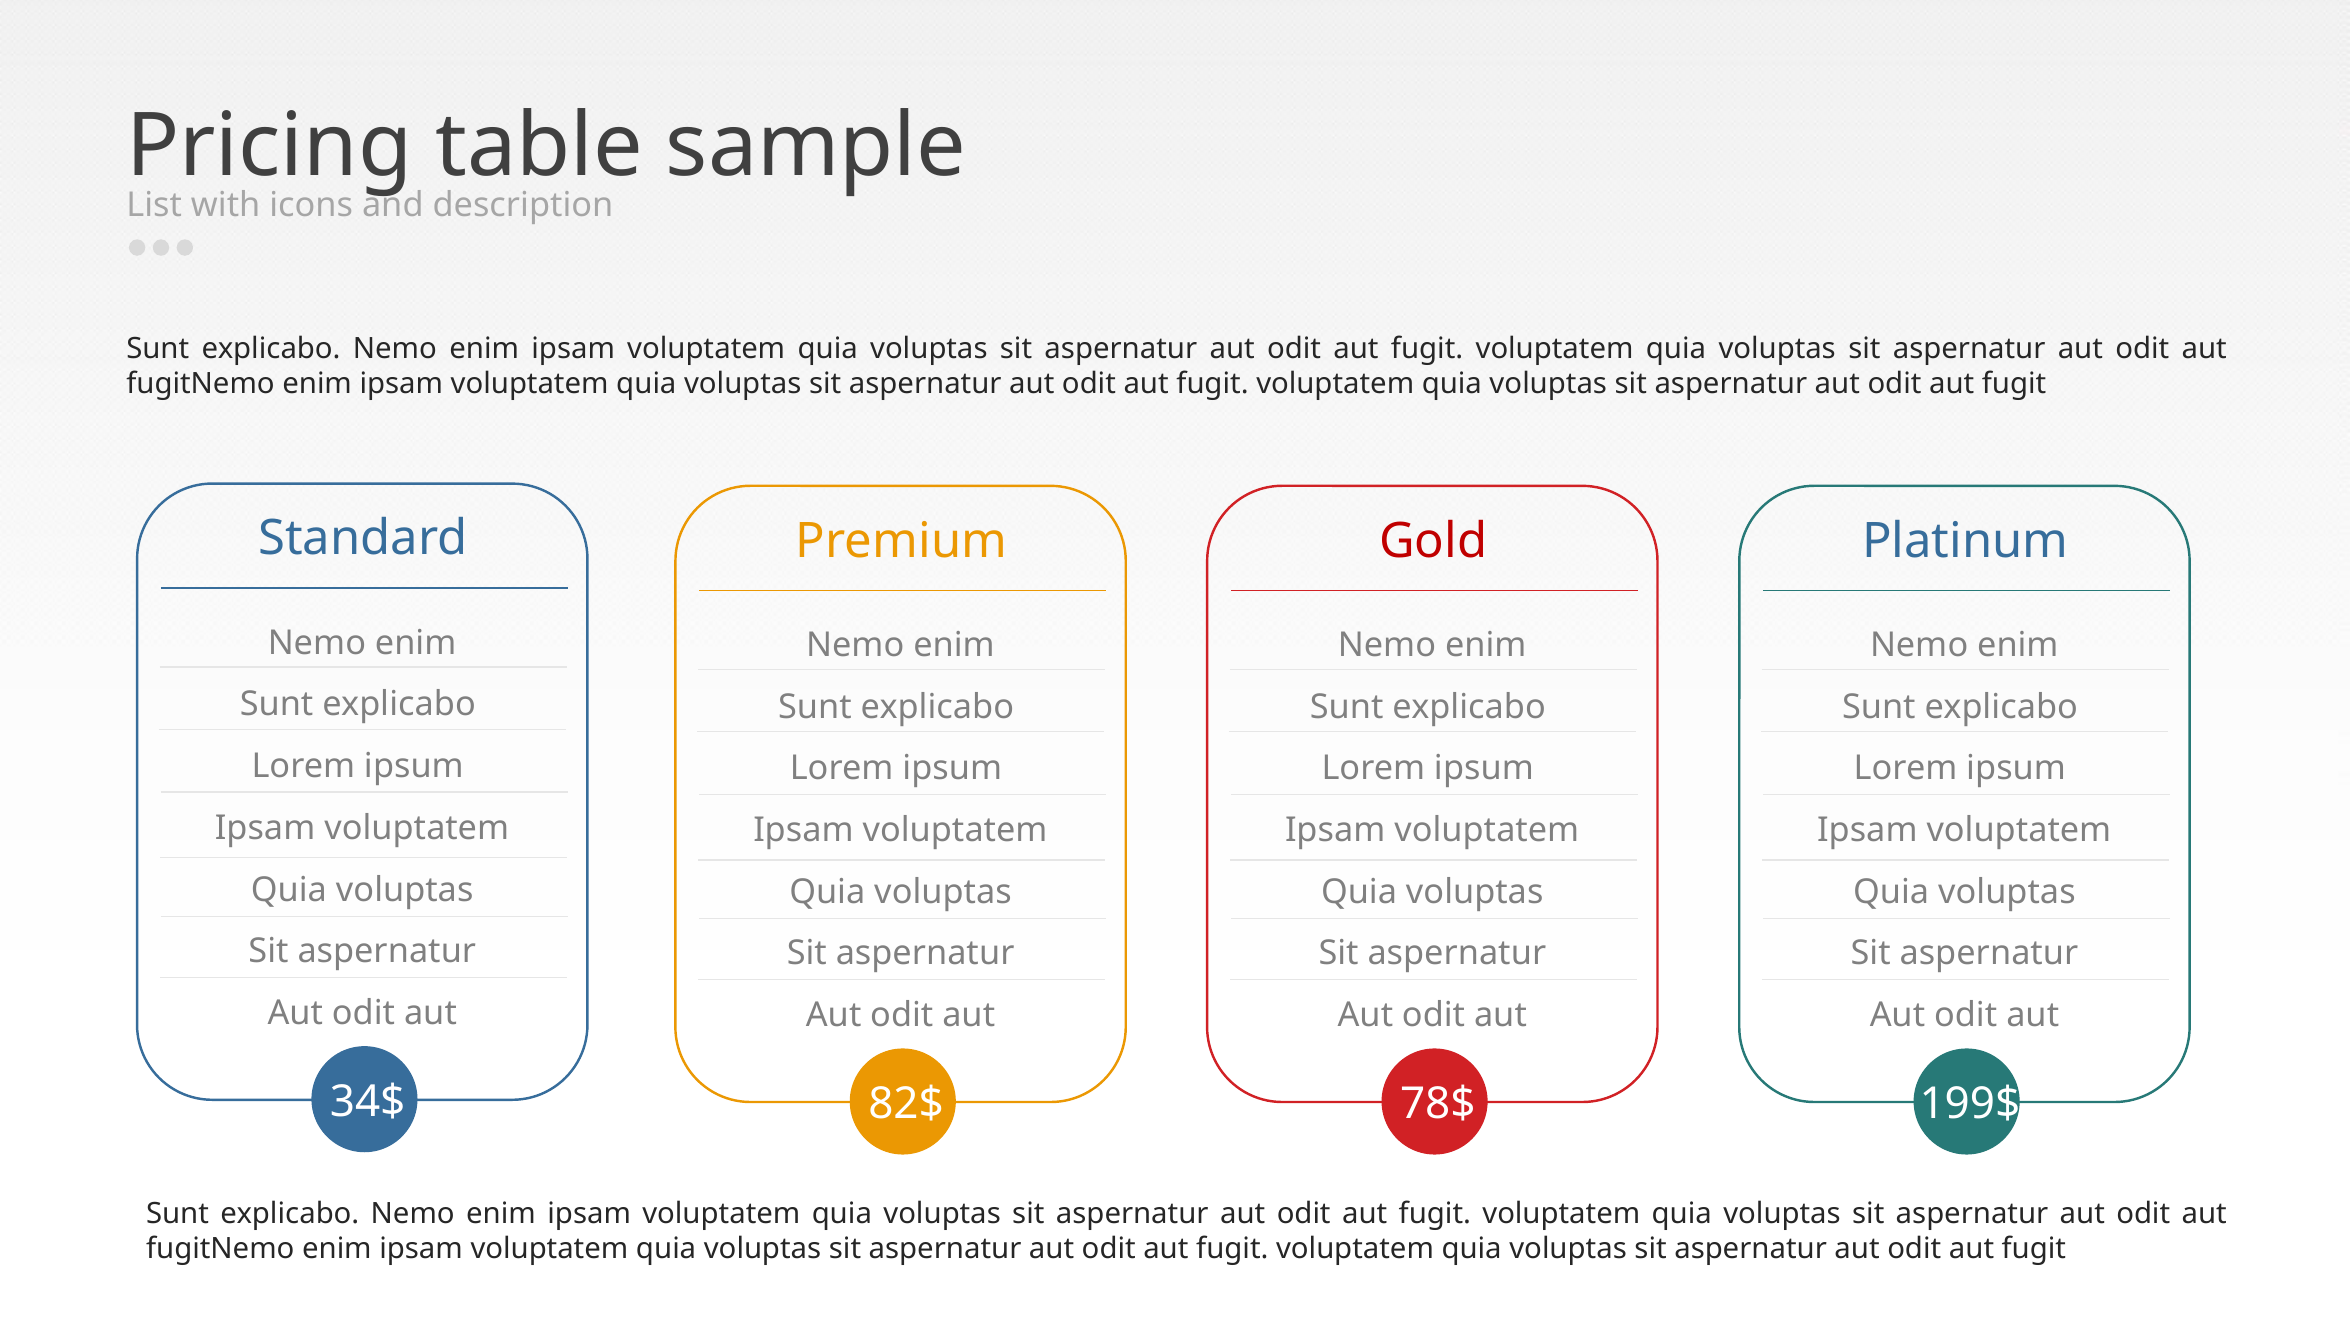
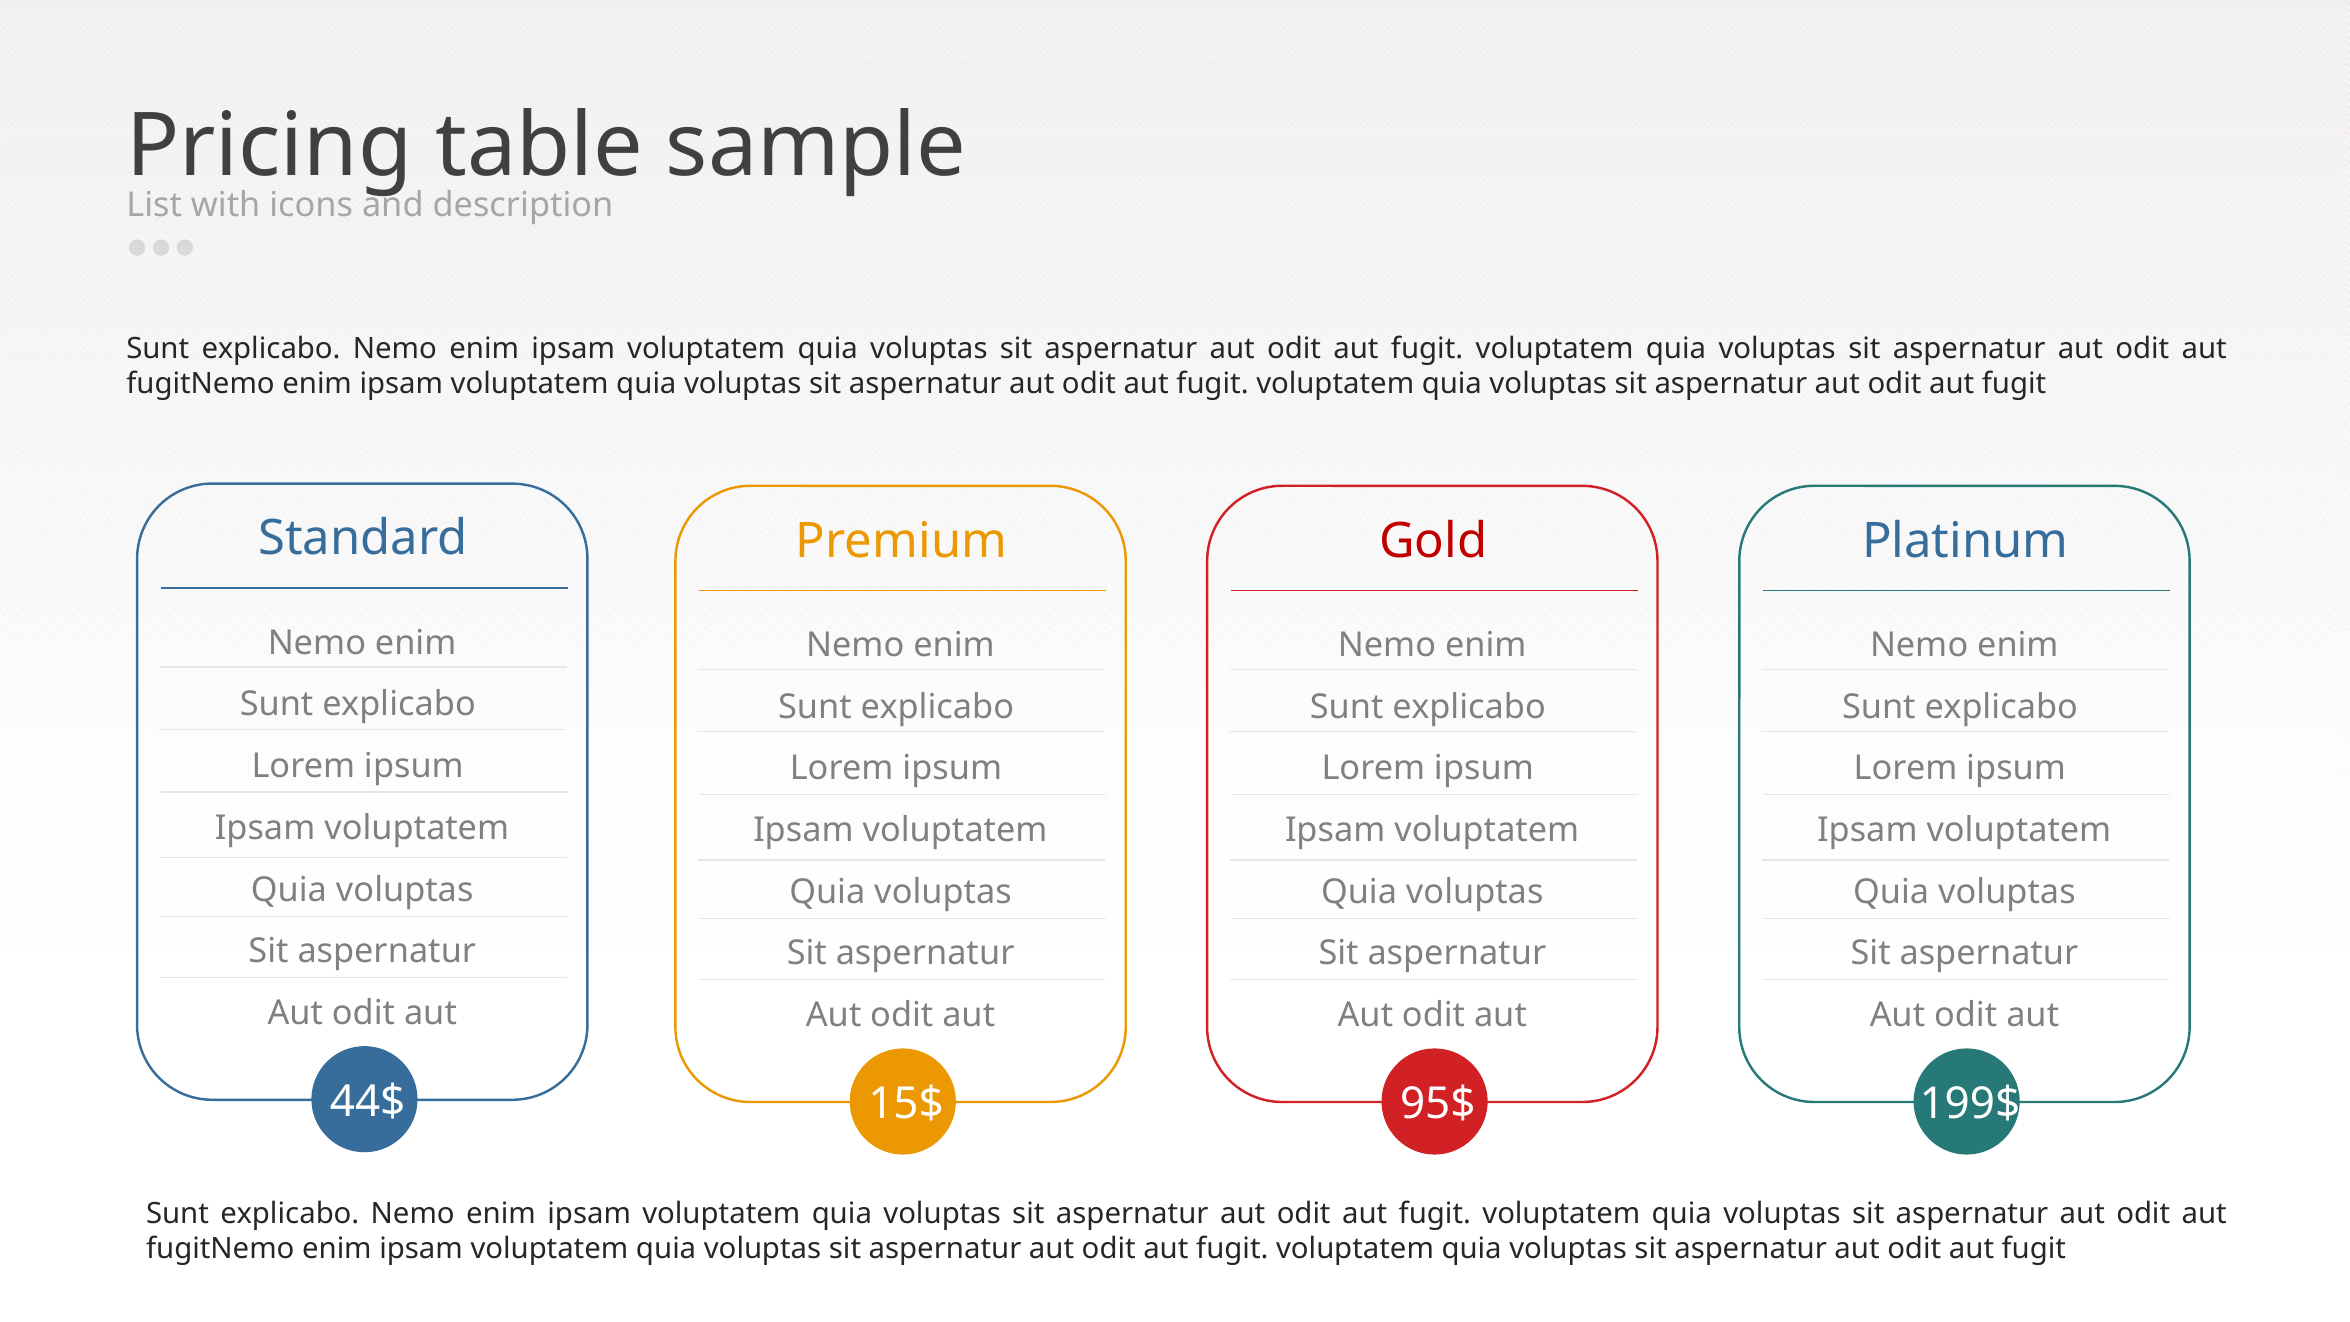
34$: 34$ -> 44$ (368, 1102)
82$: 82$ -> 15$ (906, 1104)
78$: 78$ -> 95$ (1438, 1104)
